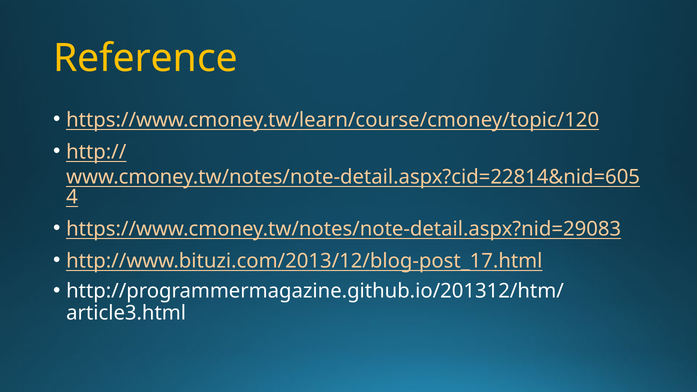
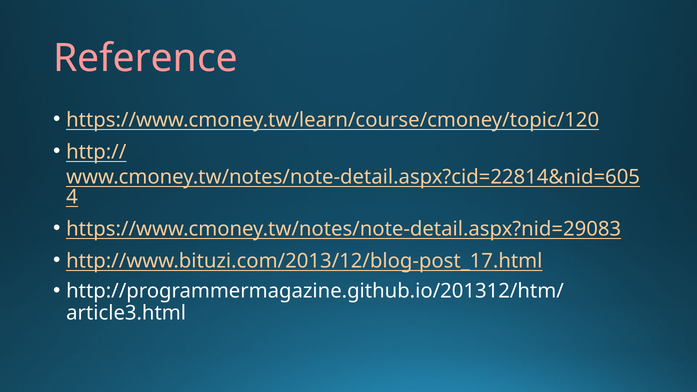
Reference colour: yellow -> pink (146, 59)
